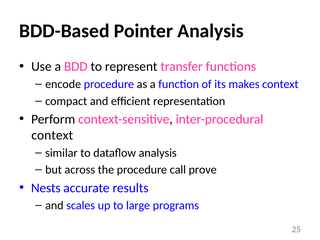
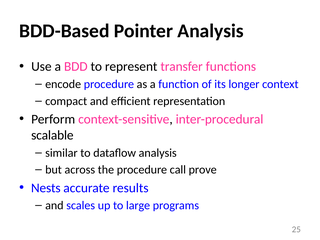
makes: makes -> longer (244, 84)
context: context -> scalable (52, 135)
